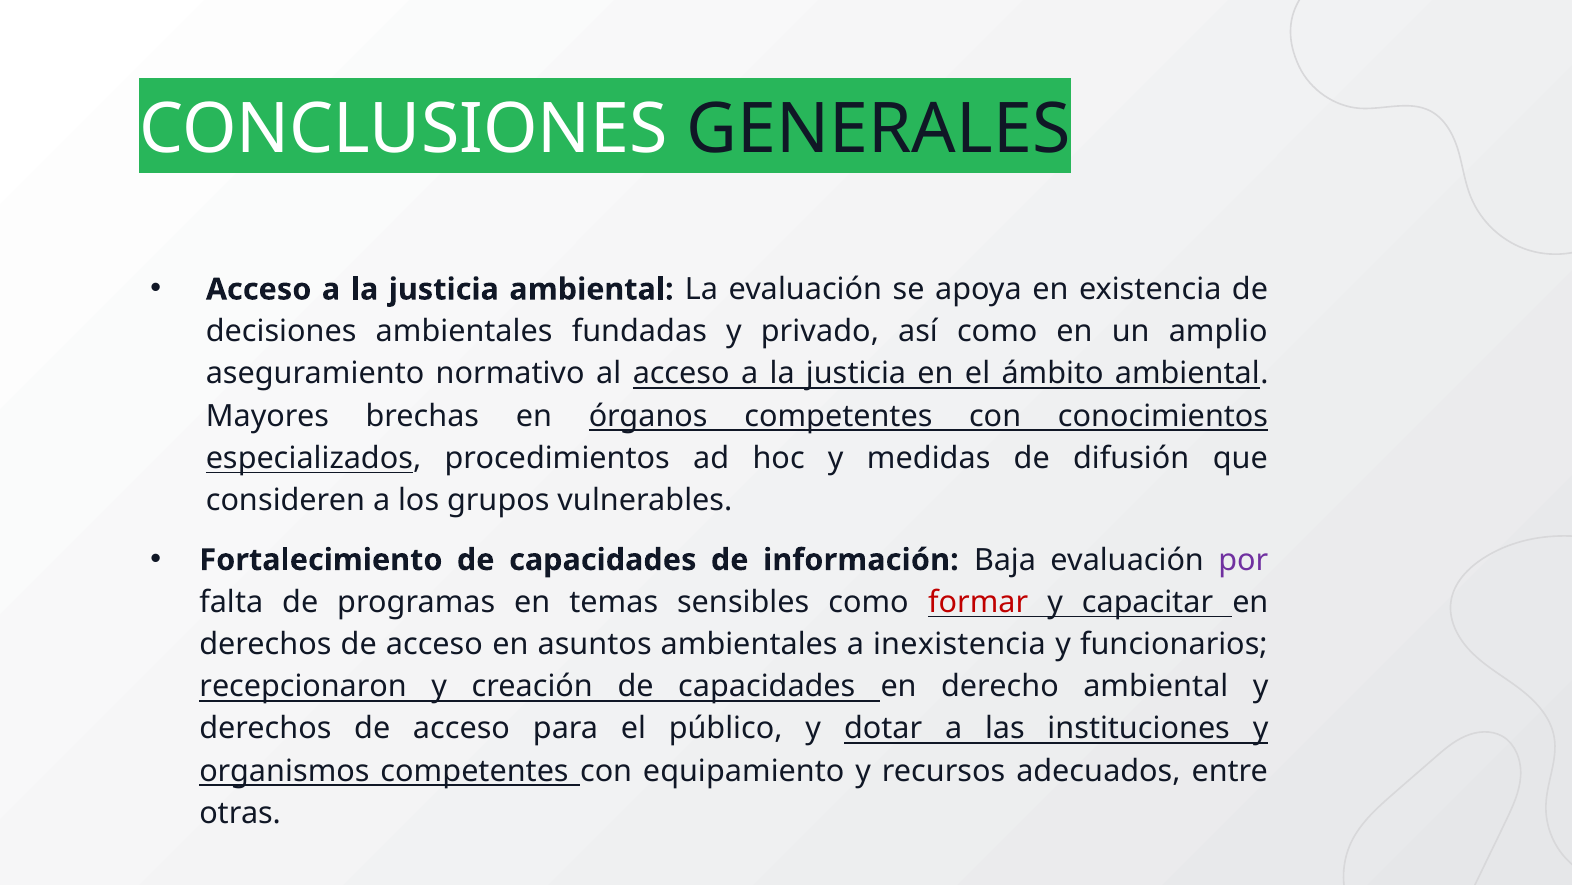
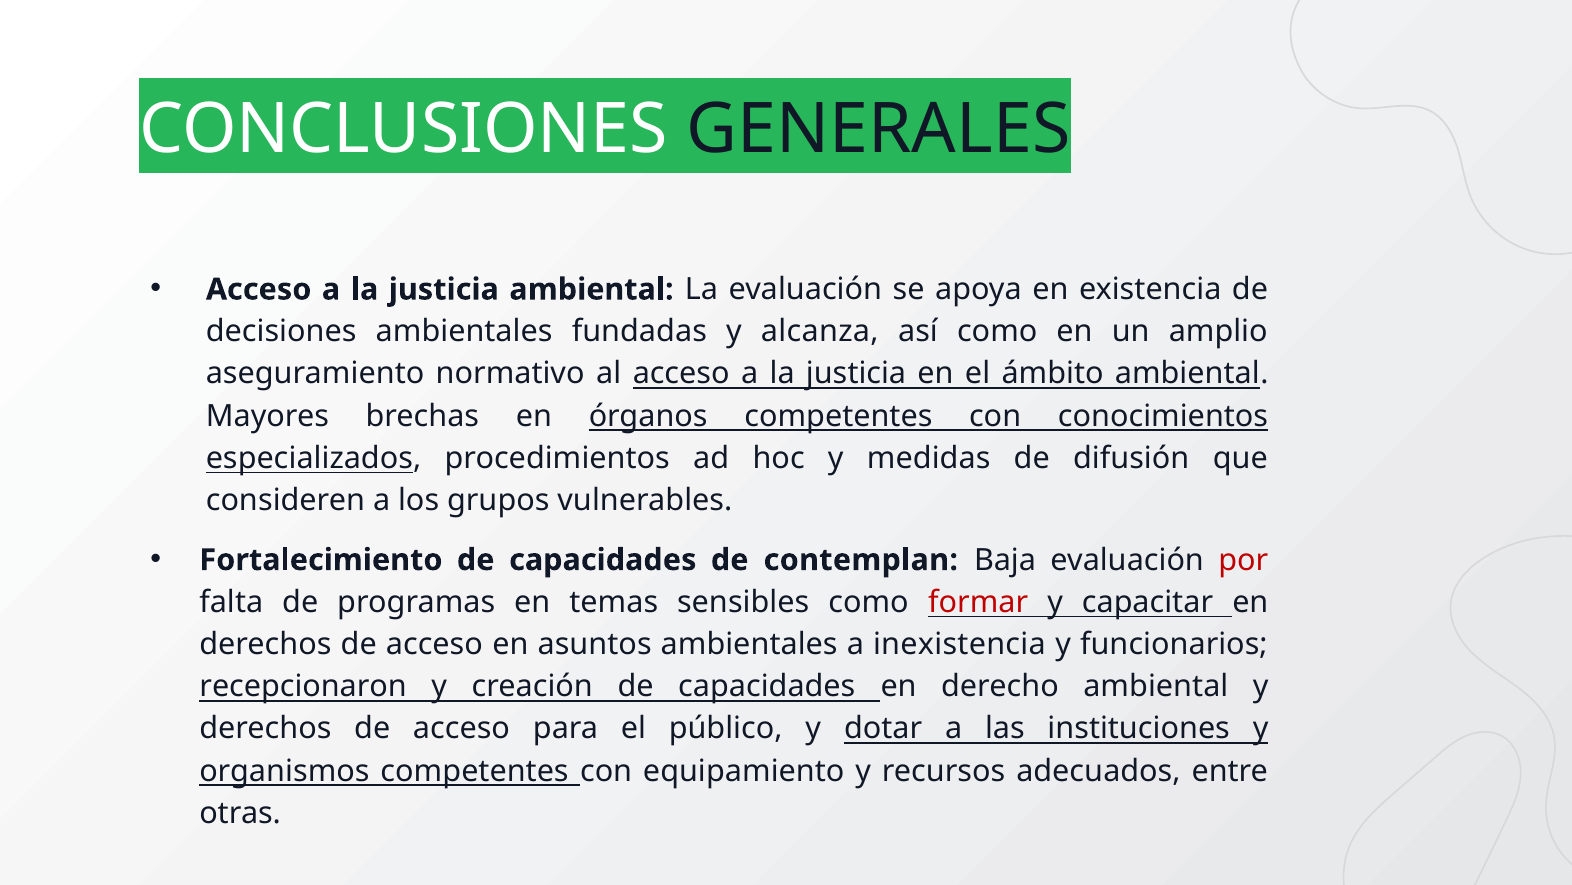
privado: privado -> alcanza (820, 331)
información: información -> contemplan (861, 560)
por colour: purple -> red (1243, 560)
